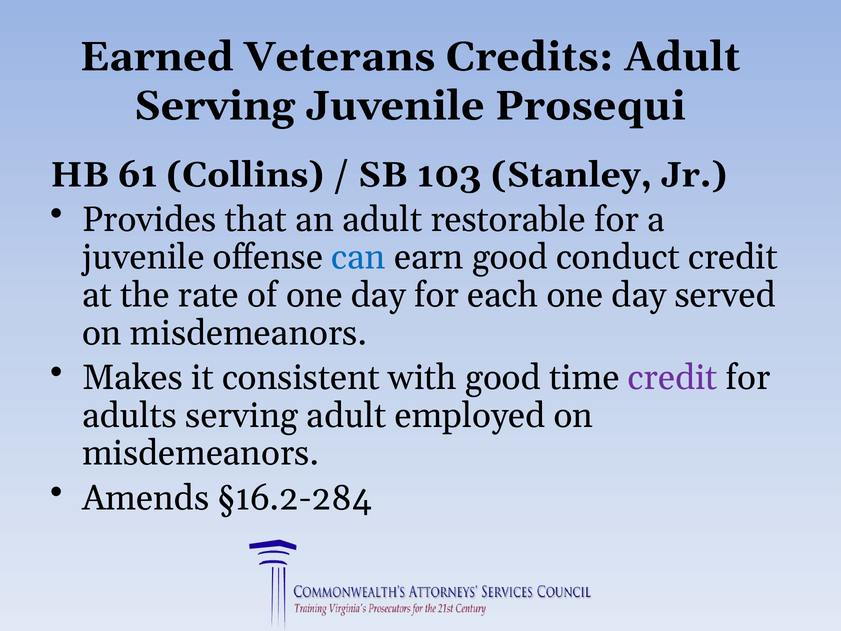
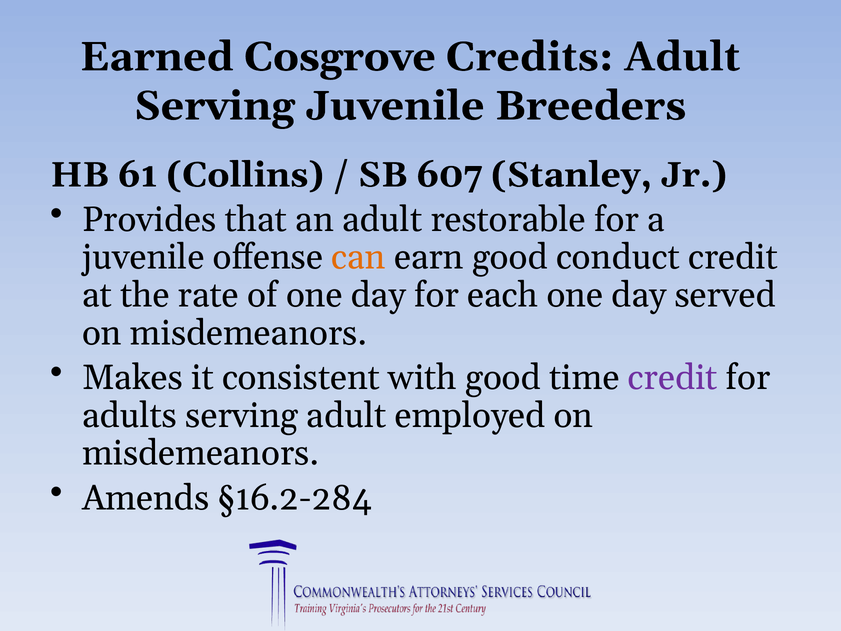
Veterans: Veterans -> Cosgrove (340, 57)
Prosequi: Prosequi -> Breeders (590, 106)
103: 103 -> 607 (450, 175)
can colour: blue -> orange (359, 257)
